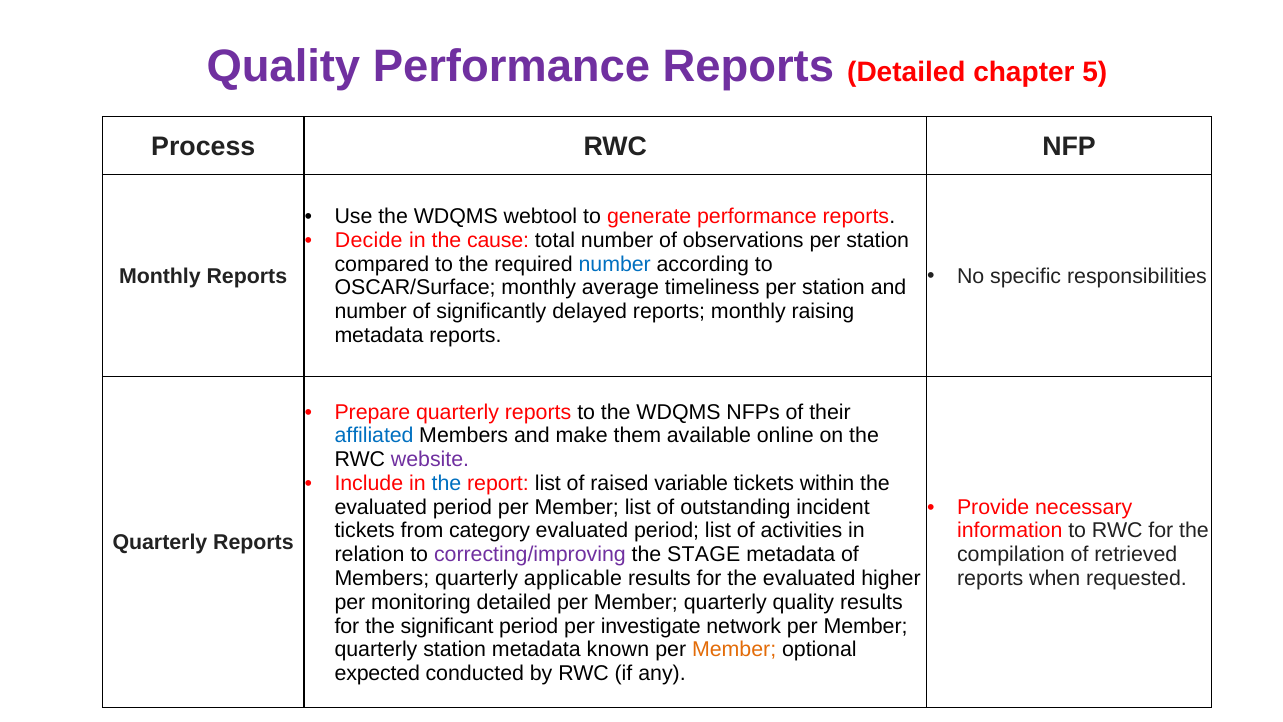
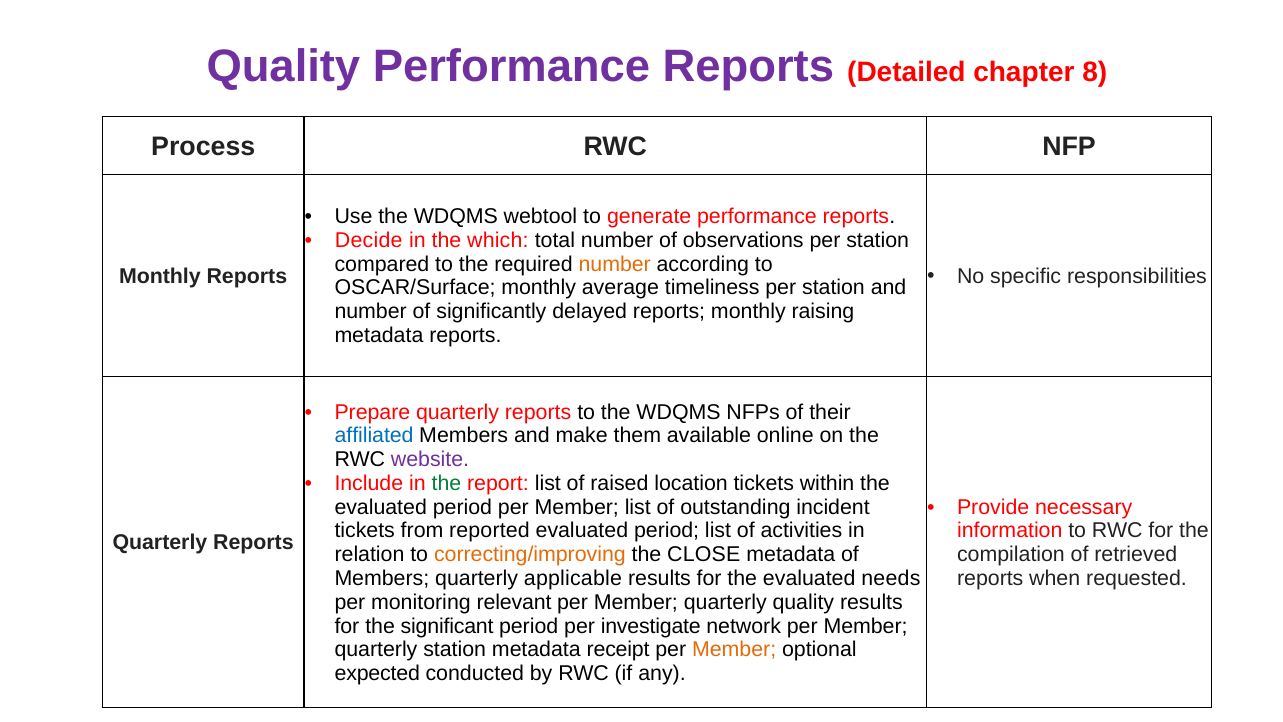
5: 5 -> 8 (1095, 72)
cause: cause -> which (498, 240)
number colour: blue -> orange (615, 264)
the colour: blue -> green (446, 483)
variable: variable -> location (691, 483)
category: category -> reported (489, 531)
correcting/improving colour: purple -> orange (530, 554)
STAGE: STAGE -> CLOSE (704, 554)
higher: higher -> needs (891, 578)
monitoring detailed: detailed -> relevant (514, 602)
known: known -> receipt (618, 649)
